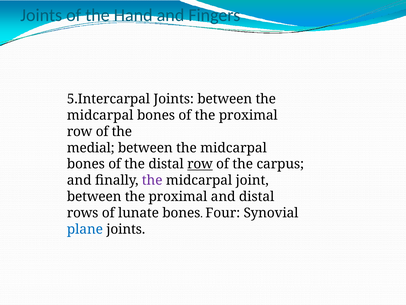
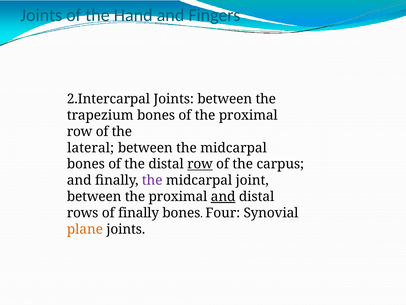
5.Intercarpal: 5.Intercarpal -> 2.Intercarpal (108, 99)
midcarpal: midcarpal -> trapezium (100, 115)
medial: medial -> lateral (91, 148)
and underline: none -> present (223, 196)
of lunate: lunate -> finally (139, 213)
plane colour: blue -> orange (85, 229)
